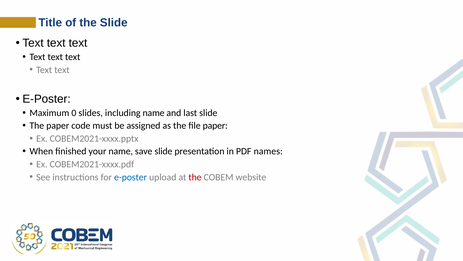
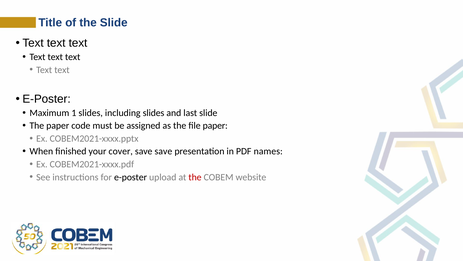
0: 0 -> 1 (74, 113)
including name: name -> slides (154, 113)
your name: name -> cover (121, 151)
save slide: slide -> save (163, 151)
e-poster colour: blue -> black (131, 177)
